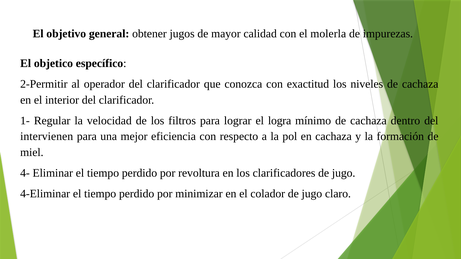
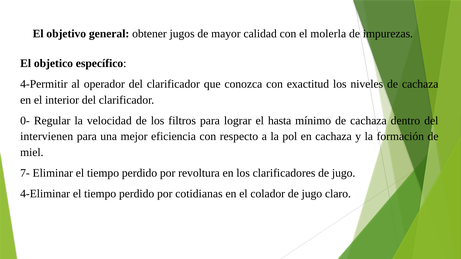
2-Permitir: 2-Permitir -> 4-Permitir (44, 84)
1-: 1- -> 0- (25, 121)
logra: logra -> hasta (280, 121)
4-: 4- -> 7- (25, 173)
minimizar: minimizar -> cotidianas (199, 194)
